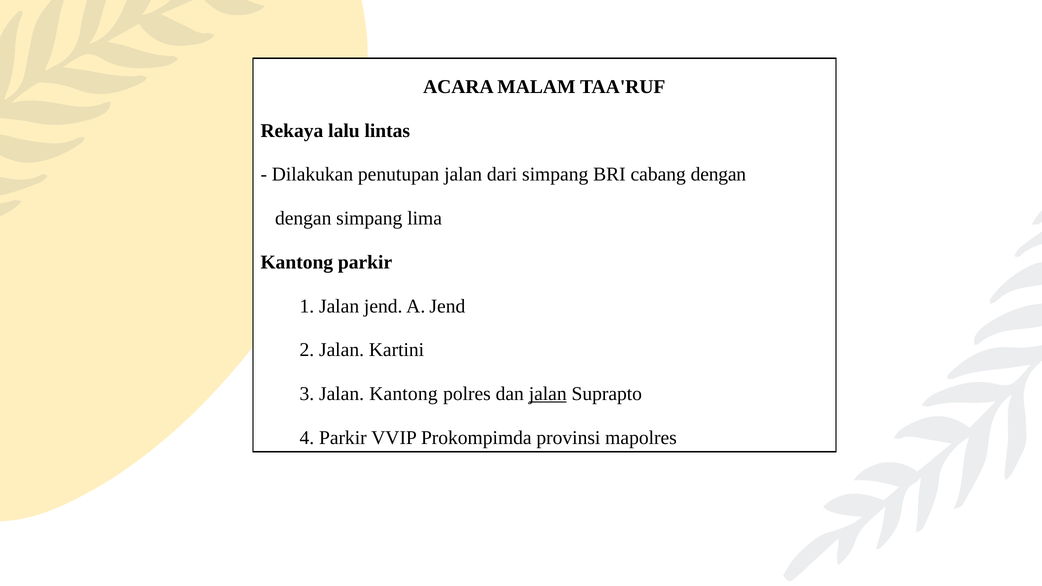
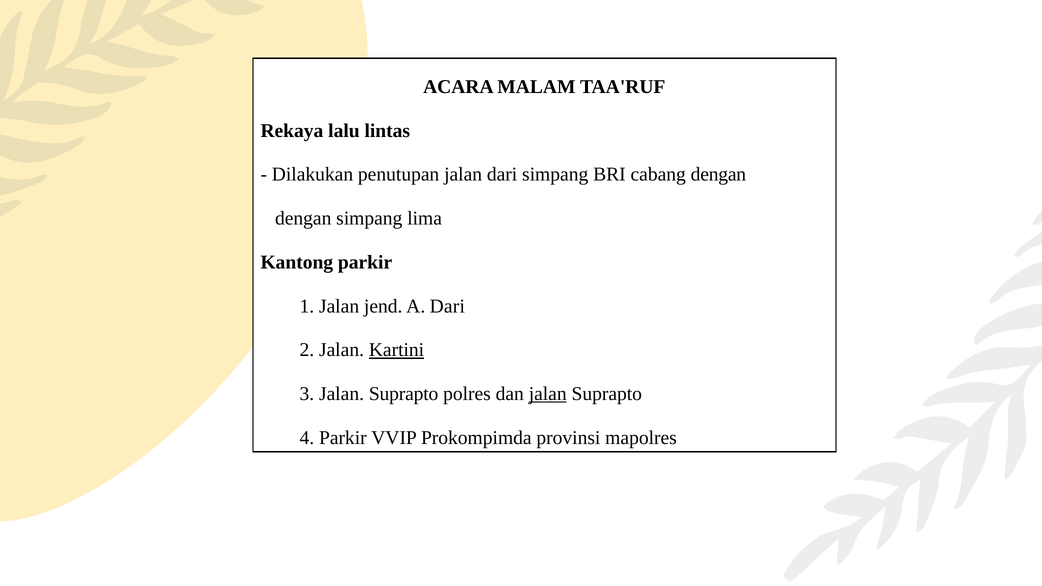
A Jend: Jend -> Dari (447, 306)
Kartini underline: none -> present (396, 350)
3 Jalan Kantong: Kantong -> Suprapto (404, 394)
